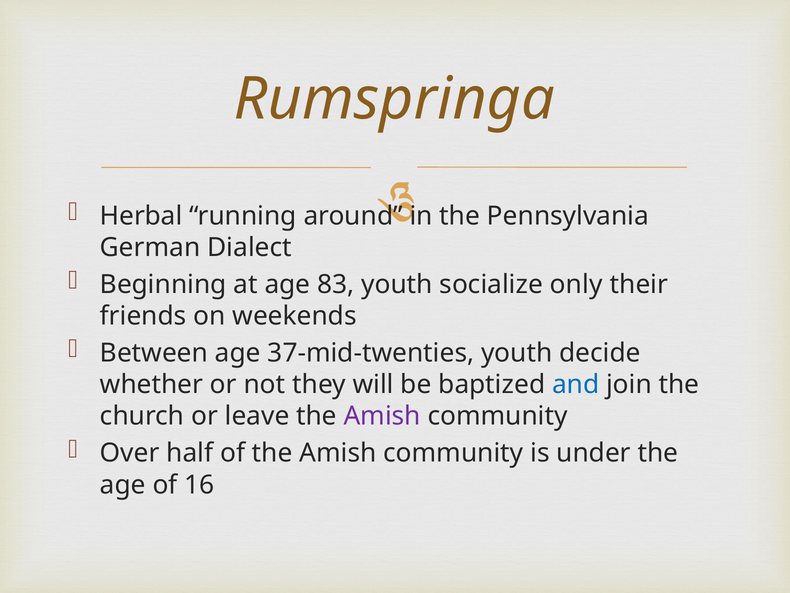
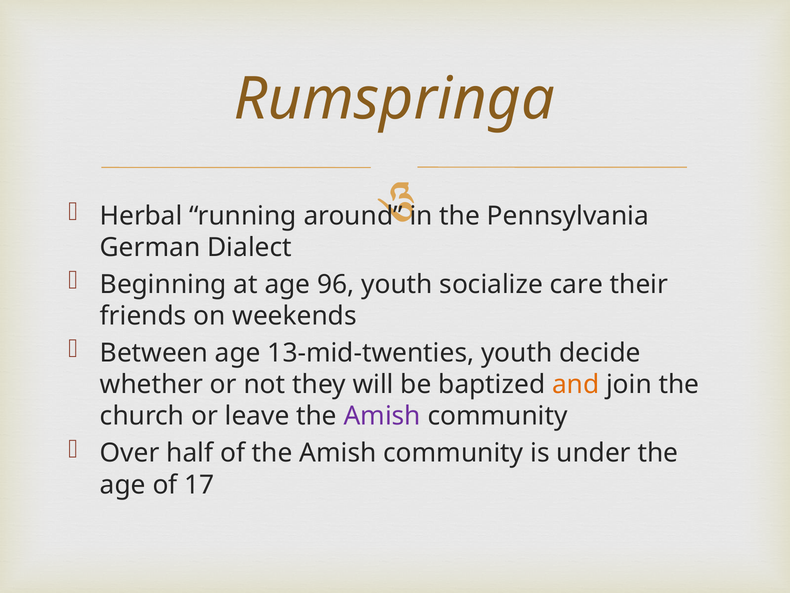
83: 83 -> 96 (336, 284)
only: only -> care (576, 284)
37-mid-twenties: 37-mid-twenties -> 13-mid-twenties (371, 353)
and colour: blue -> orange (576, 384)
16: 16 -> 17 (199, 484)
